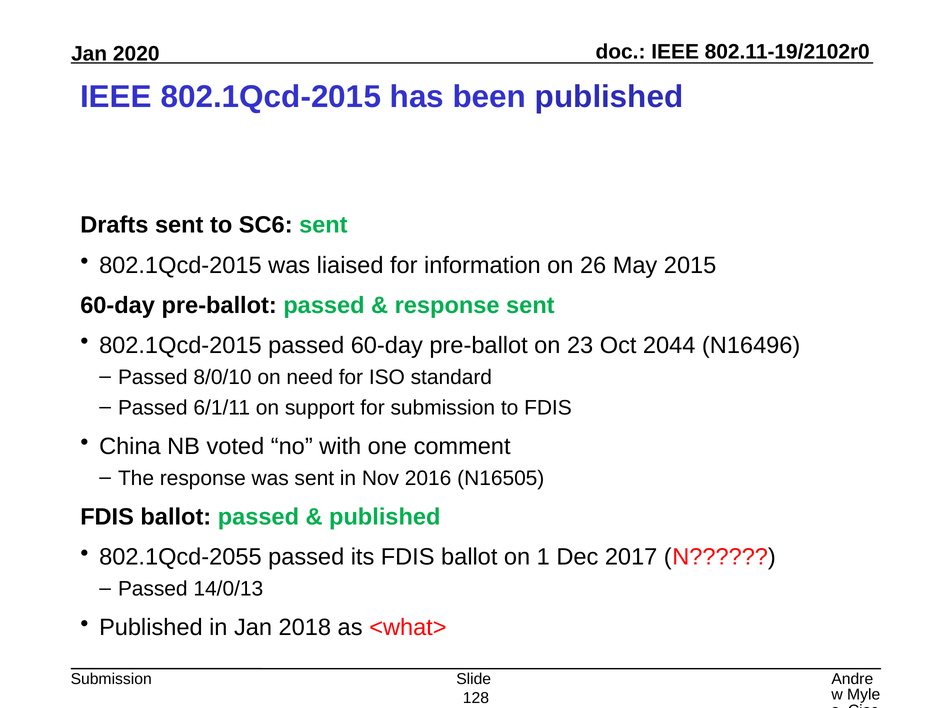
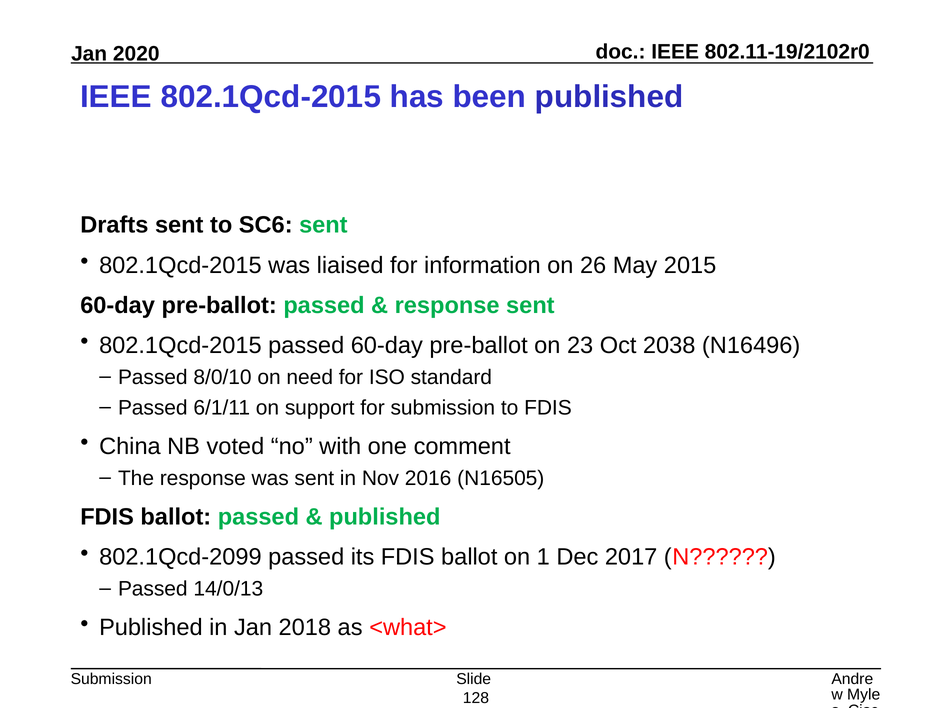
2044: 2044 -> 2038 (669, 346)
802.1Qcd-2055: 802.1Qcd-2055 -> 802.1Qcd-2099 (180, 557)
